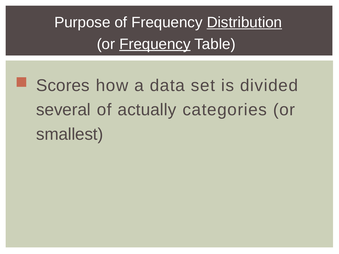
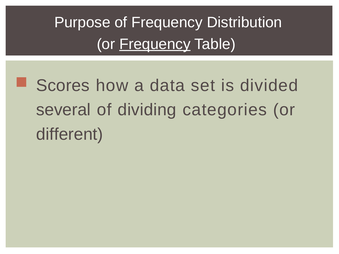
Distribution underline: present -> none (244, 22)
actually: actually -> dividing (147, 110)
smallest: smallest -> different (70, 134)
